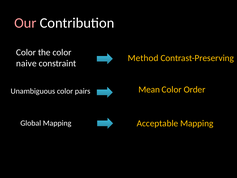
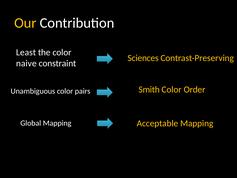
Our colour: pink -> yellow (25, 23)
Color: Color -> Least (26, 52)
Method: Method -> Sciences (143, 58)
Mean: Mean -> Smith (149, 89)
